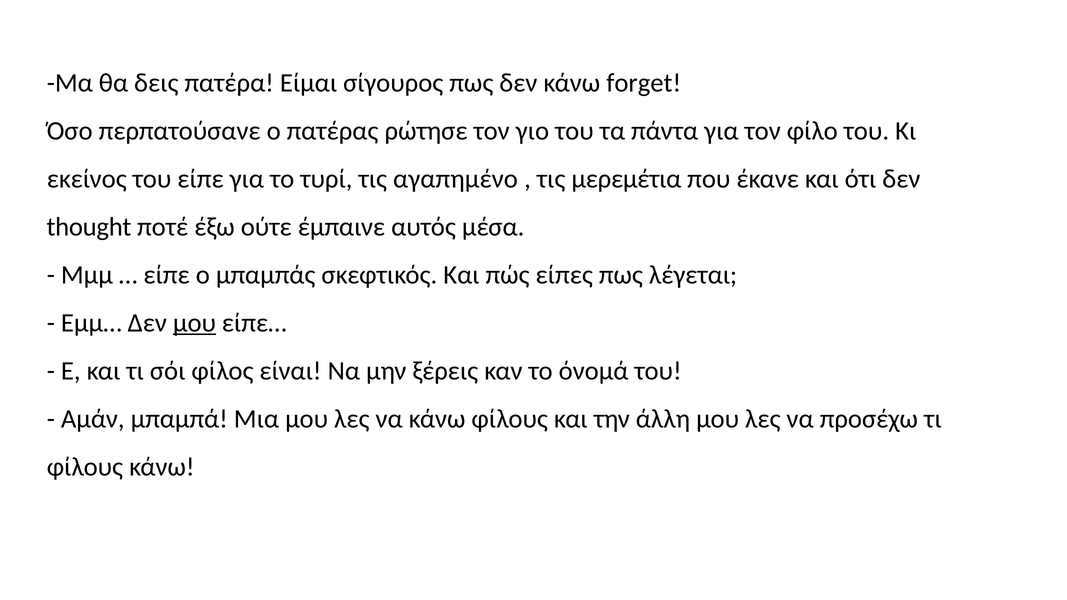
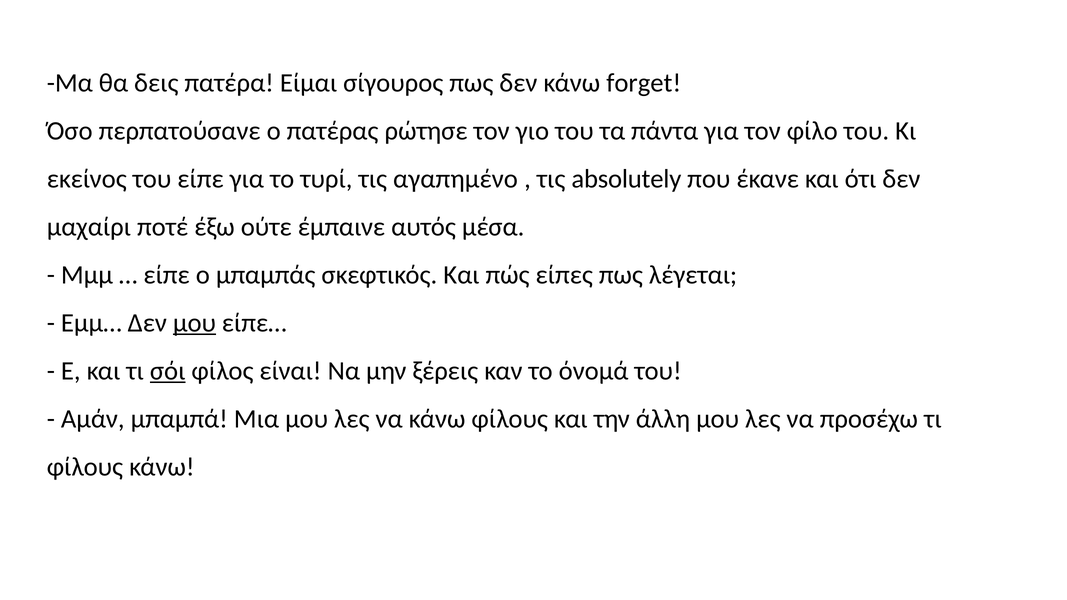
μερεμέτια: μερεμέτια -> absolutely (626, 179)
thought: thought -> μαχαίρι (89, 227)
σόι underline: none -> present (168, 371)
